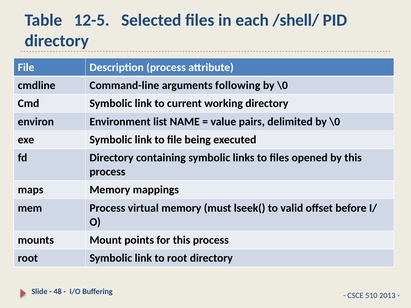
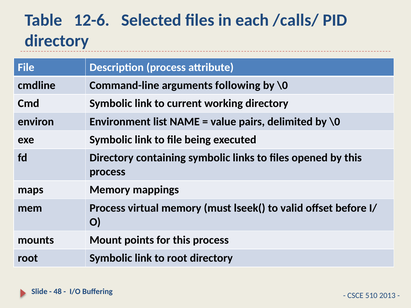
12-5: 12-5 -> 12-6 (92, 20)
/shell/: /shell/ -> /calls/ (296, 20)
